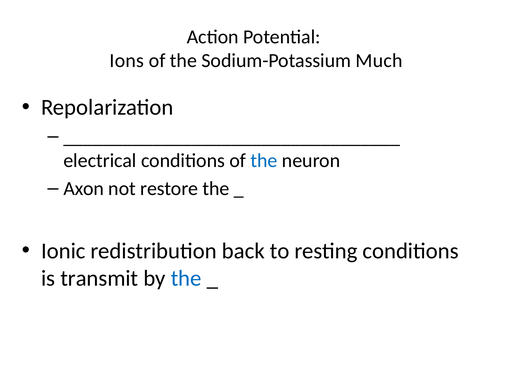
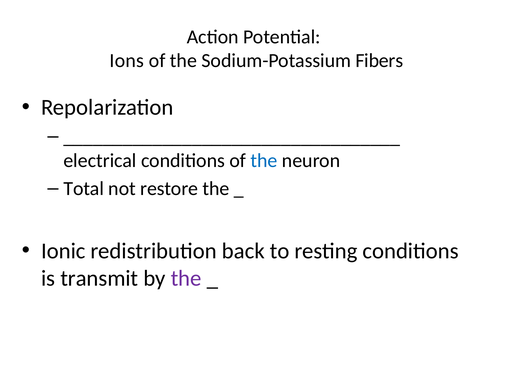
Much: Much -> Fibers (379, 61)
Axon: Axon -> Total (84, 189)
the colour: blue -> purple (186, 278)
